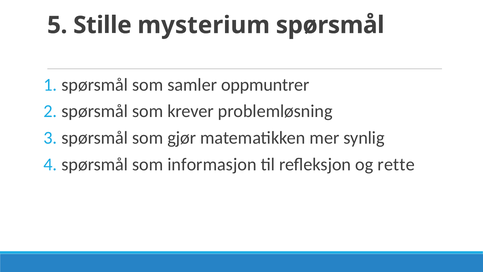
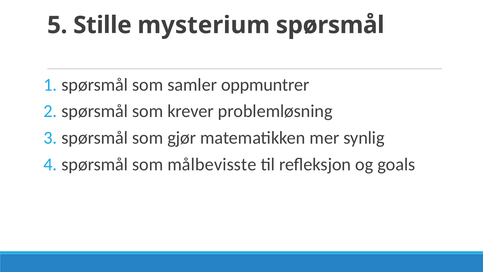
informasjon: informasjon -> målbevisste (212, 164)
rette: rette -> goals (396, 164)
